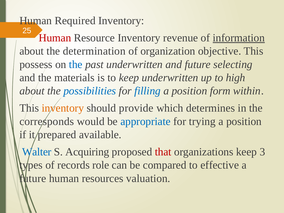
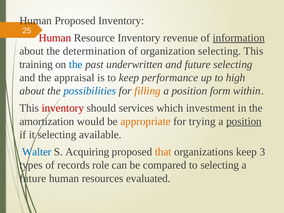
Human Required: Required -> Proposed (75, 21)
organization objective: objective -> selecting (220, 51)
possess: possess -> training (36, 64)
materials: materials -> appraisal (74, 78)
keep underwritten: underwritten -> performance (170, 78)
filling colour: blue -> orange (148, 91)
inventory colour: orange -> red (63, 108)
provide: provide -> services (136, 108)
determines: determines -> investment (211, 108)
corresponds: corresponds -> amortization (47, 121)
appropriate colour: blue -> orange (145, 121)
position underline: none -> present (244, 121)
it prepared: prepared -> selecting (57, 135)
that colour: red -> orange (163, 152)
to effective: effective -> selecting (220, 165)
valuation: valuation -> evaluated (148, 178)
